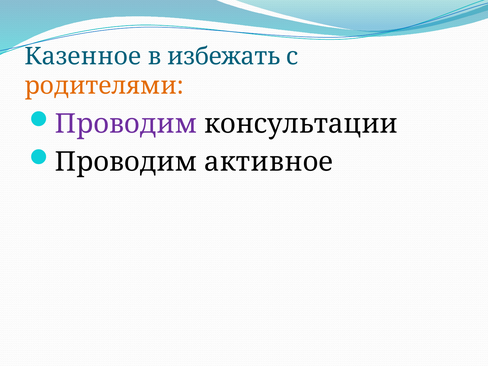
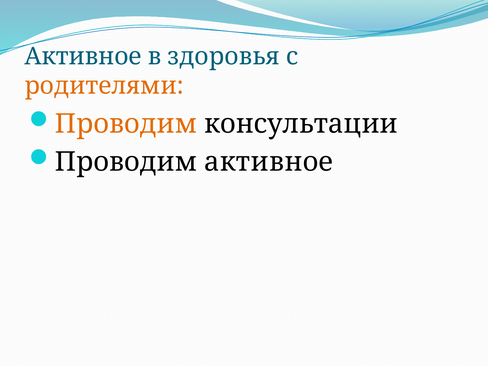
Казенное: Казенное -> Активное (83, 56)
избежать: избежать -> здоровья (224, 56)
Проводим colour: purple -> orange (126, 124)
